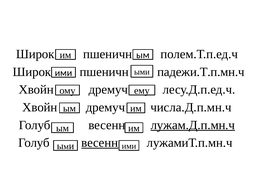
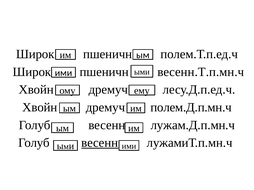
падежи.Т.п.мн.ч: падежи.Т.п.мн.ч -> весенн.Т.п.мн.ч (201, 72)
числа.Д.п.мн.ч: числа.Д.п.мн.ч -> полем.Д.п.мн.ч (191, 108)
лужам.Д.п.мн.ч underline: present -> none (193, 125)
